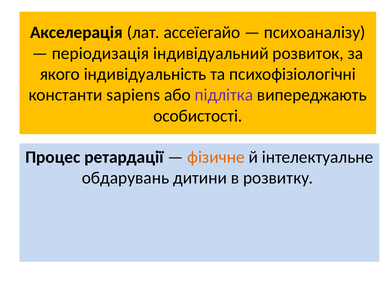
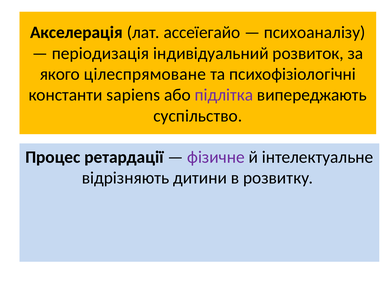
індивідуальність: індивідуальність -> цілеспрямоване (145, 74)
особистості: особистості -> суспільство (198, 116)
фізичне colour: orange -> purple (216, 157)
обдарувань: обдарувань -> відрізняють (125, 178)
